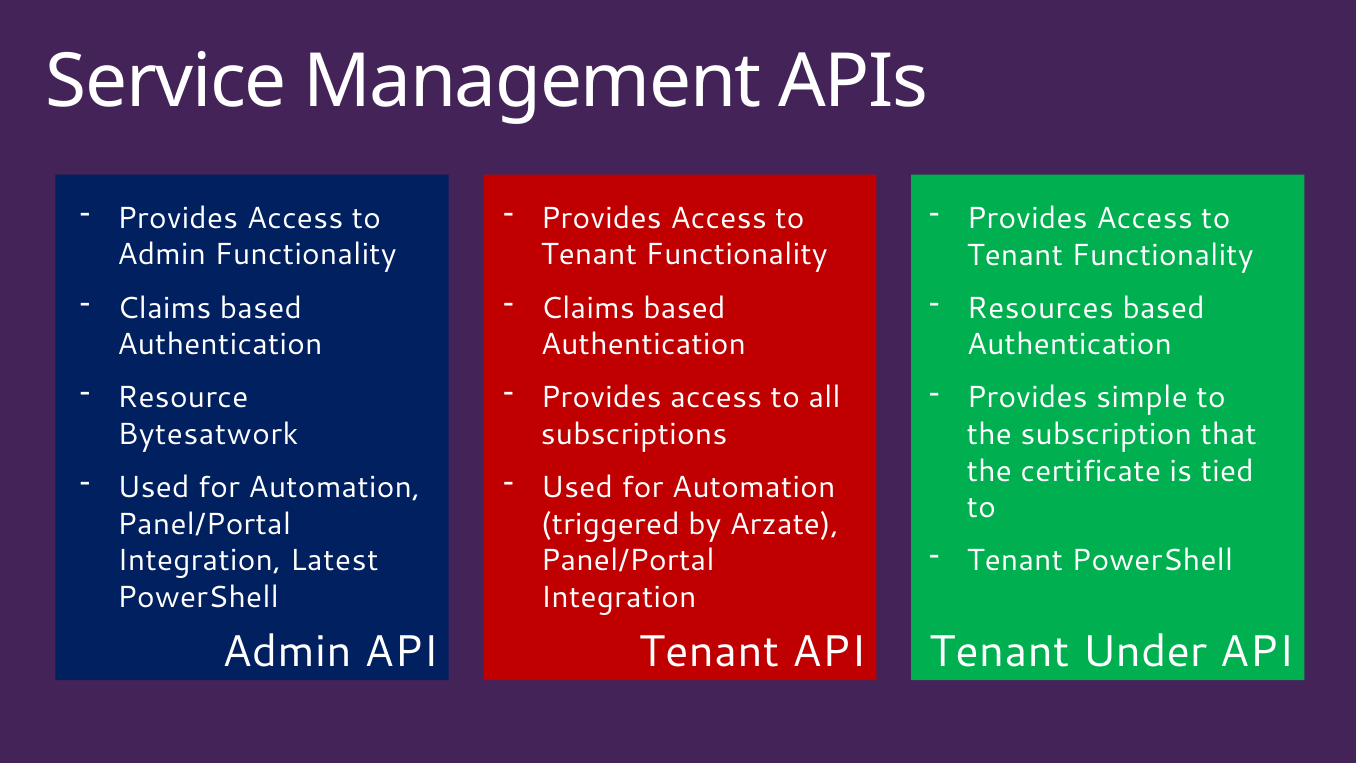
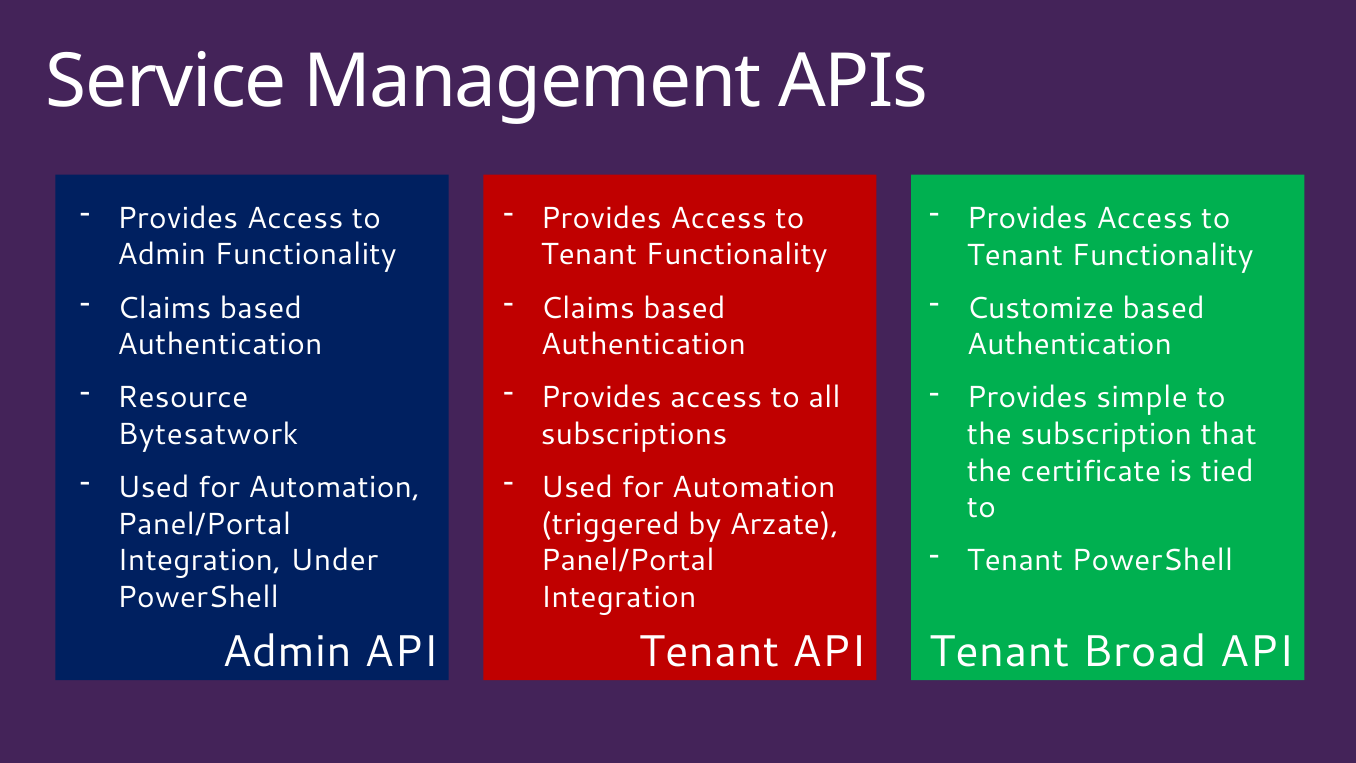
Resources: Resources -> Customize (1040, 308)
Latest: Latest -> Under (334, 561)
Under: Under -> Broad (1144, 651)
